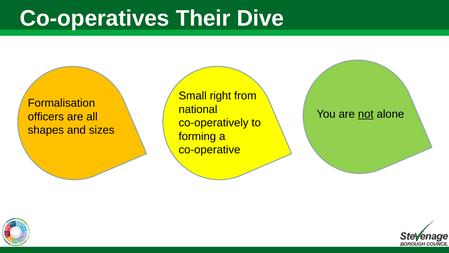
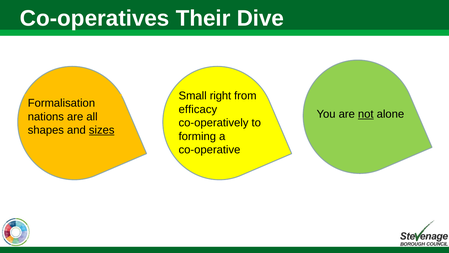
national: national -> efficacy (198, 109)
officers: officers -> nations (46, 117)
sizes underline: none -> present (102, 130)
